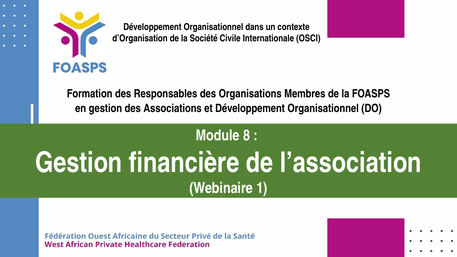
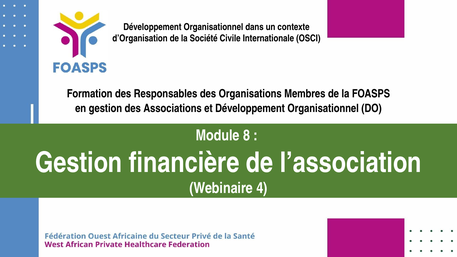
1: 1 -> 4 (262, 188)
